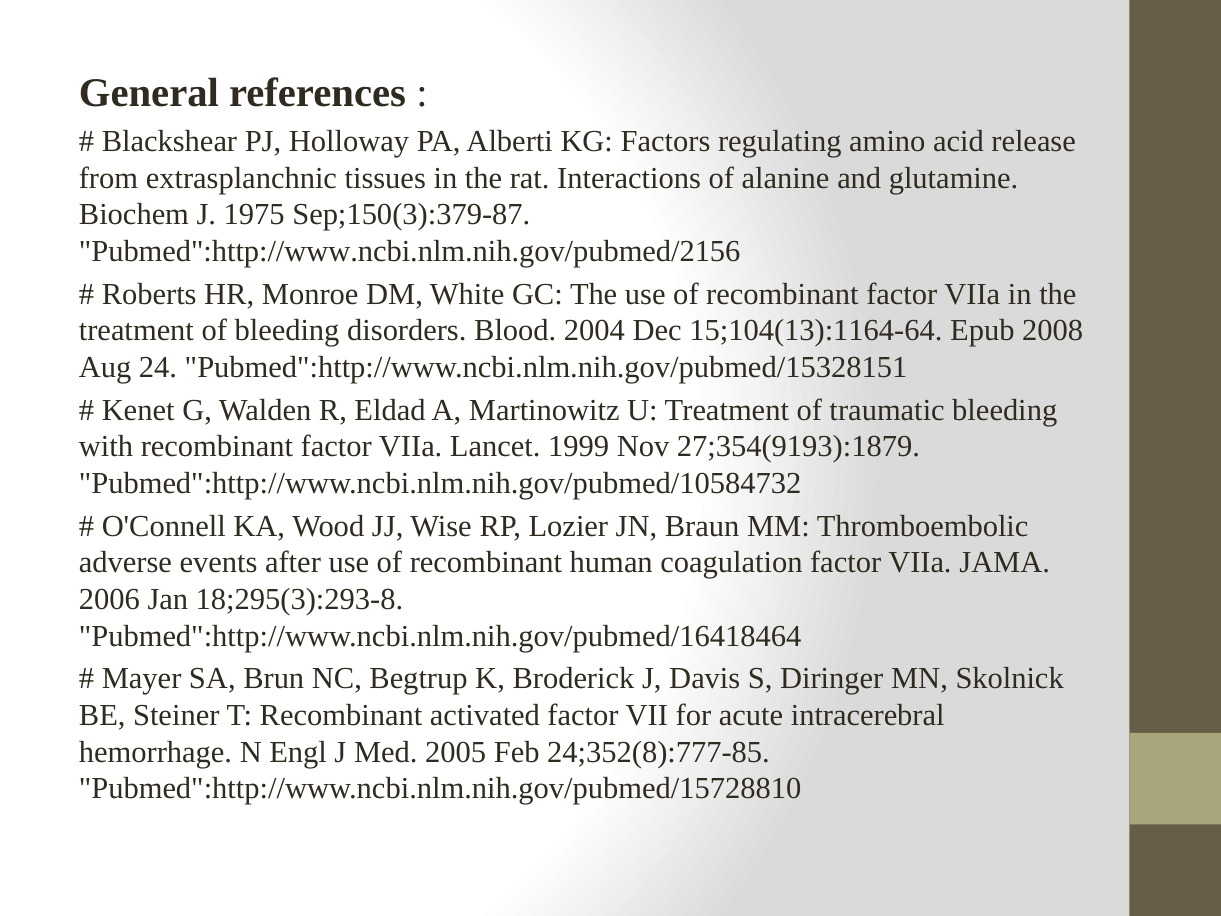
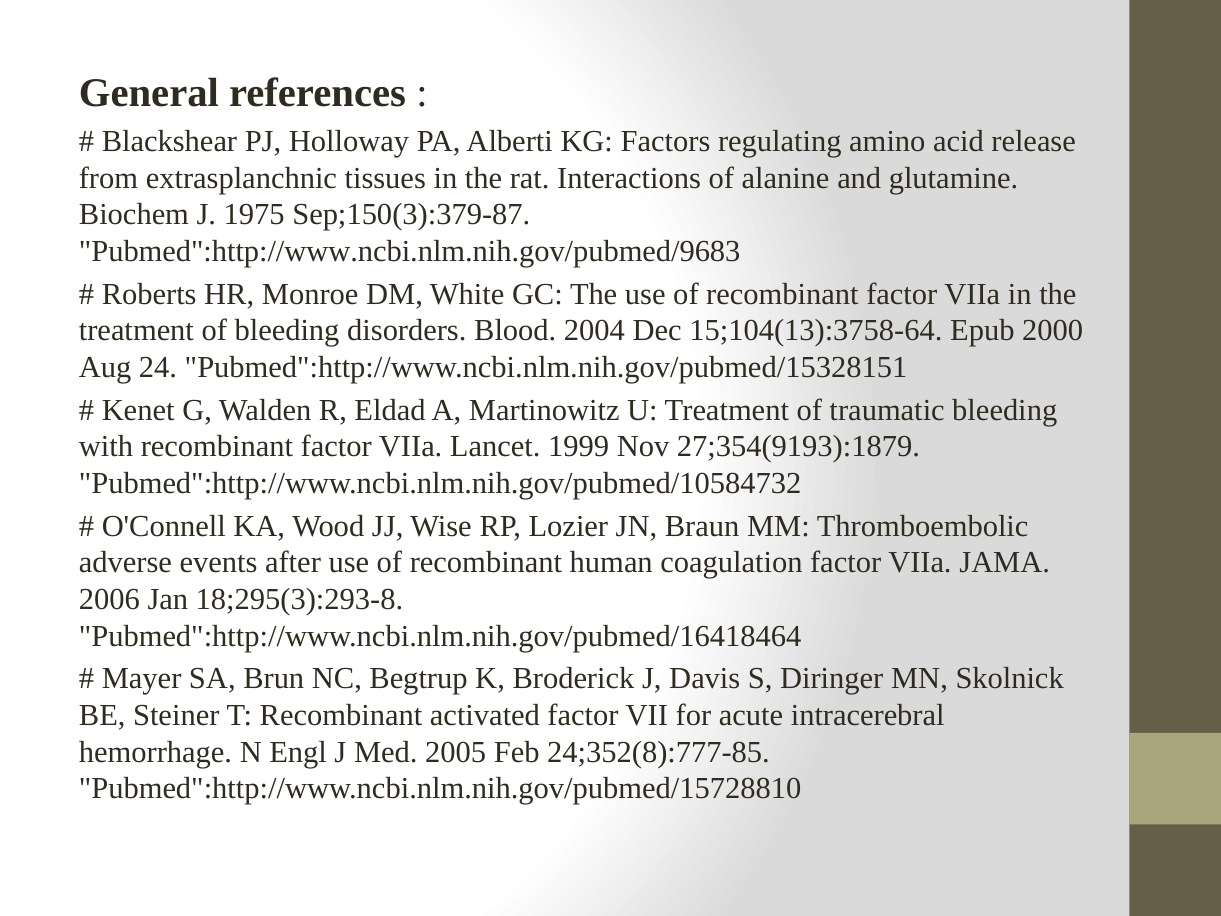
Pubmed":http://www.ncbi.nlm.nih.gov/pubmed/2156: Pubmed":http://www.ncbi.nlm.nih.gov/pubmed/2156 -> Pubmed":http://www.ncbi.nlm.nih.gov/pubmed/9683 (410, 251)
15;104(13):1164-64: 15;104(13):1164-64 -> 15;104(13):3758-64 (816, 331)
2008: 2008 -> 2000 (1053, 331)
